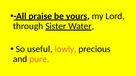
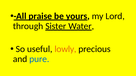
pure colour: orange -> blue (39, 59)
